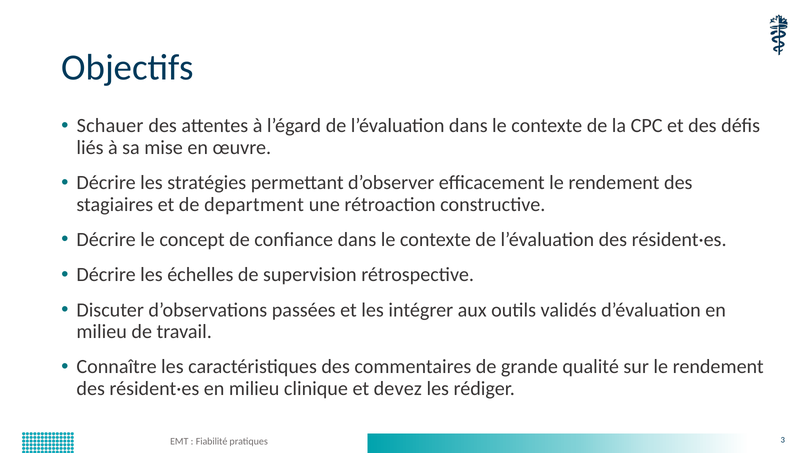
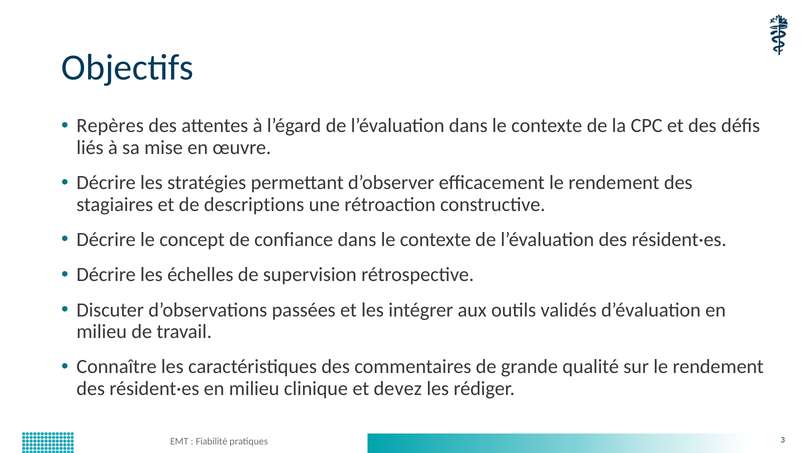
Schauer: Schauer -> Repères (110, 126)
department: department -> descriptions (254, 204)
